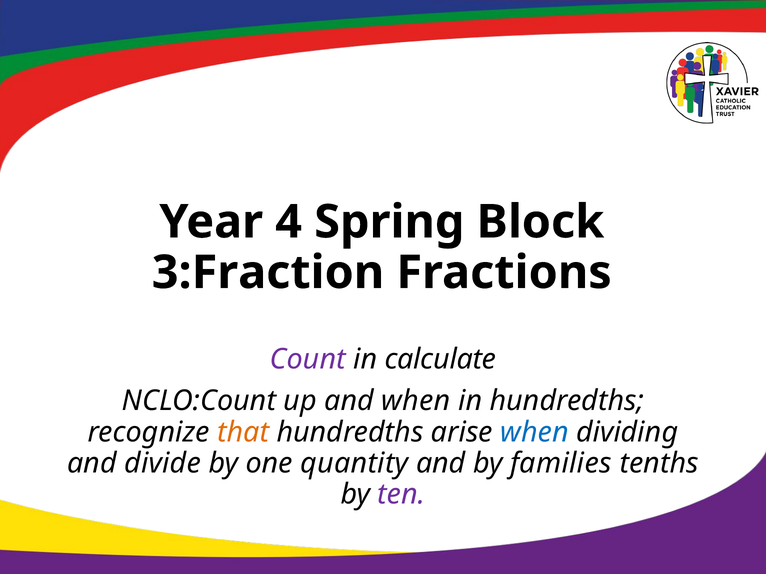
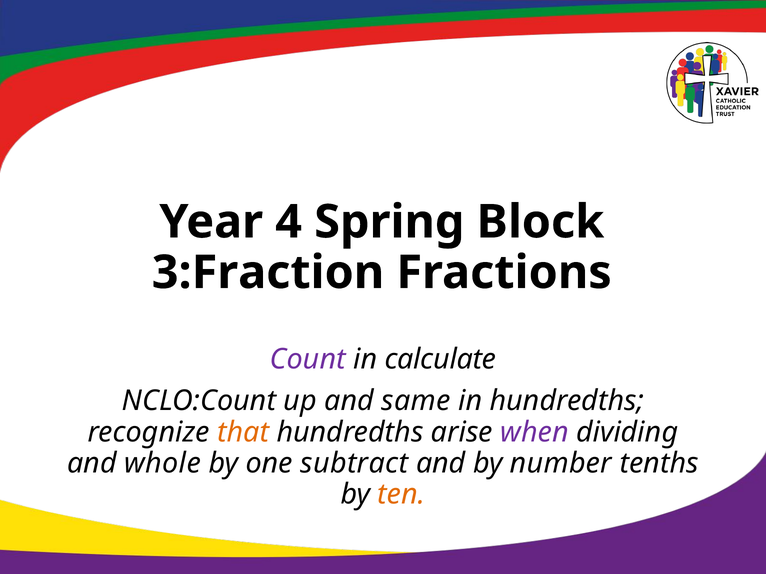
and when: when -> same (416, 401)
when colour: blue -> purple (534, 432)
divide: divide -> whole (163, 463)
quantity: quantity -> subtract (354, 463)
families: families -> number (561, 463)
ten colour: purple -> orange (401, 495)
